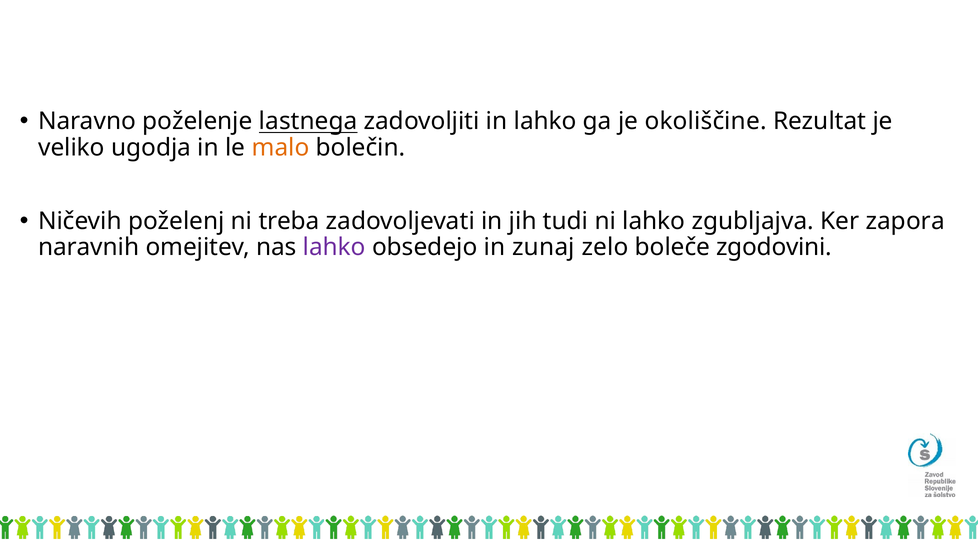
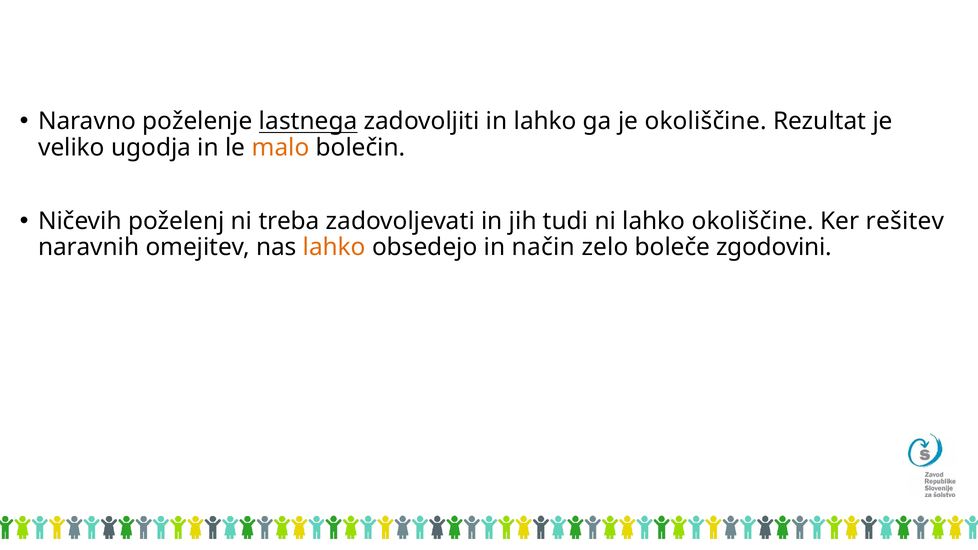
lahko zgubljajva: zgubljajva -> okoliščine (753, 221)
zapora: zapora -> rešitev (905, 221)
lahko colour: purple -> orange (334, 247)
zunaj: zunaj -> način (543, 247)
